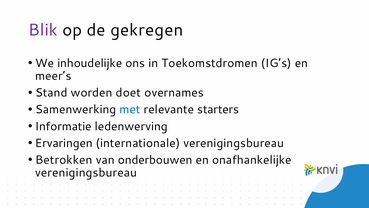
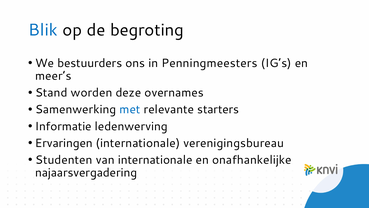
Blik colour: purple -> blue (43, 30)
gekregen: gekregen -> begroting (147, 30)
inhoudelijke: inhoudelijke -> bestuurders (90, 63)
Toekomstdromen: Toekomstdromen -> Penningmeesters (210, 63)
doet: doet -> deze (128, 93)
Betrokken: Betrokken -> Studenten (64, 159)
van onderbouwen: onderbouwen -> internationale (155, 159)
verenigingsbureau: verenigingsbureau -> najaarsvergadering (86, 172)
